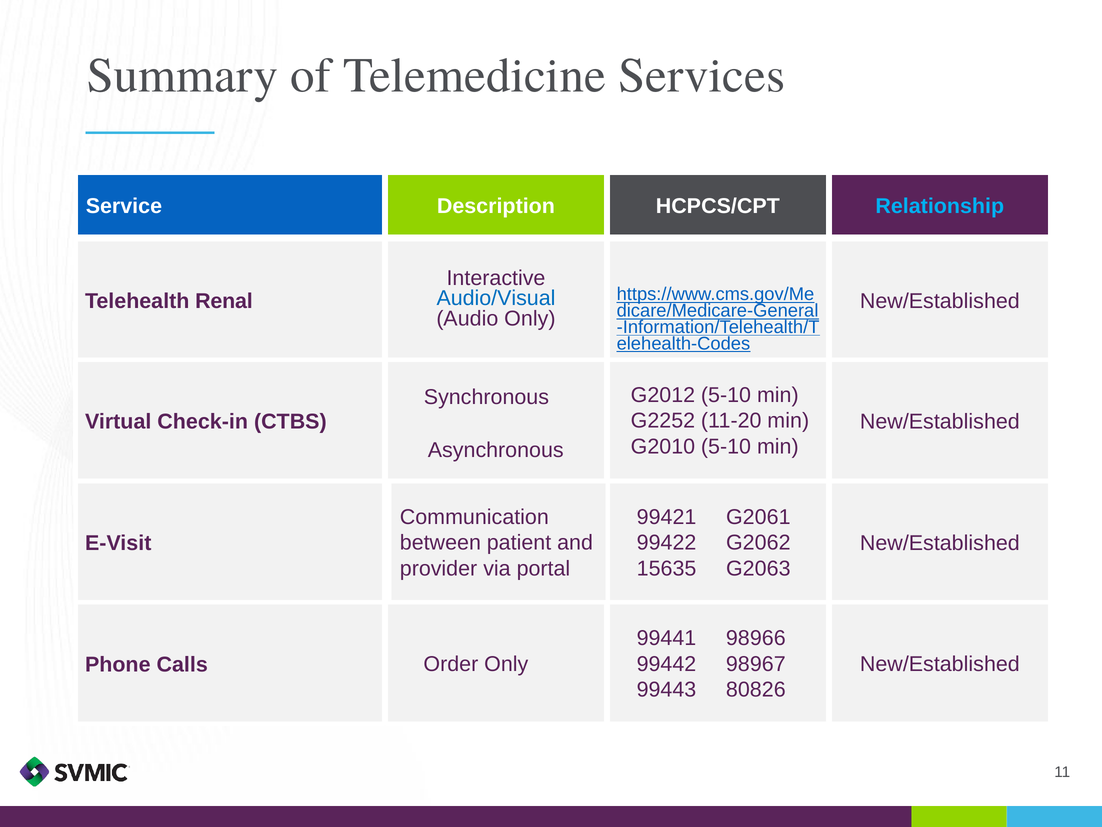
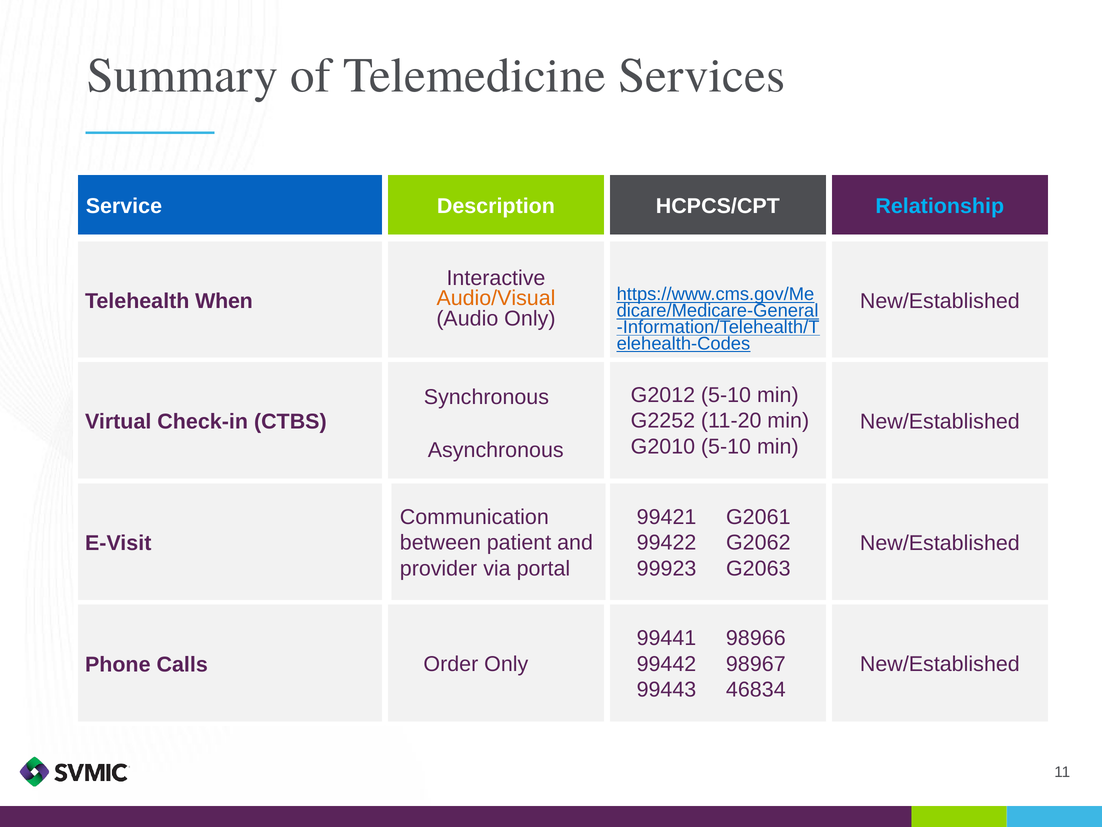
Audio/Visual colour: blue -> orange (496, 298)
Renal: Renal -> When (224, 301)
15635: 15635 -> 99923 (667, 568)
80826: 80826 -> 46834 (756, 689)
